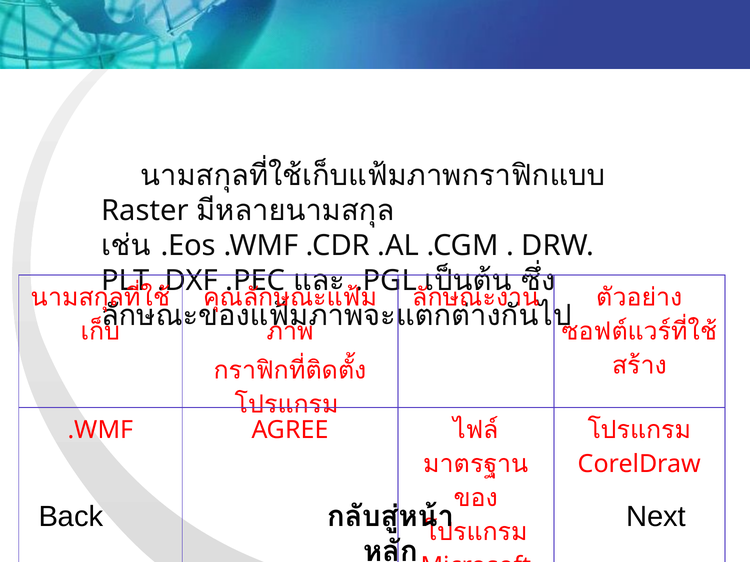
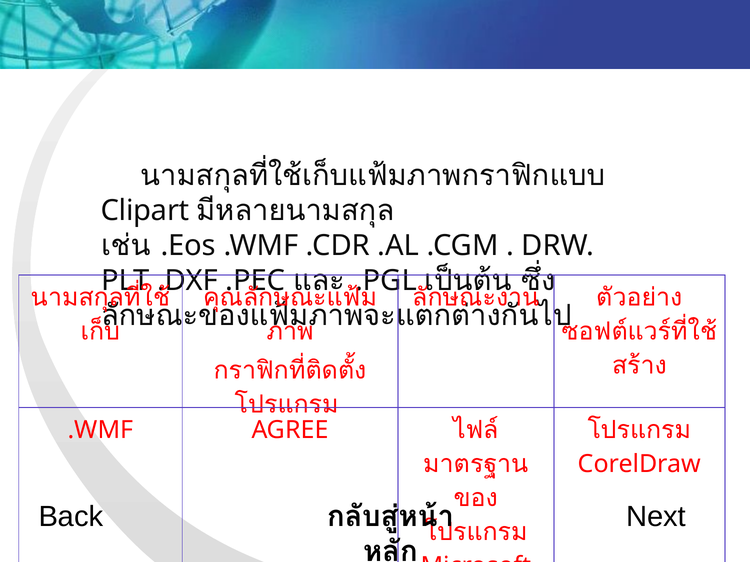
Raster: Raster -> Clipart (145, 211)
